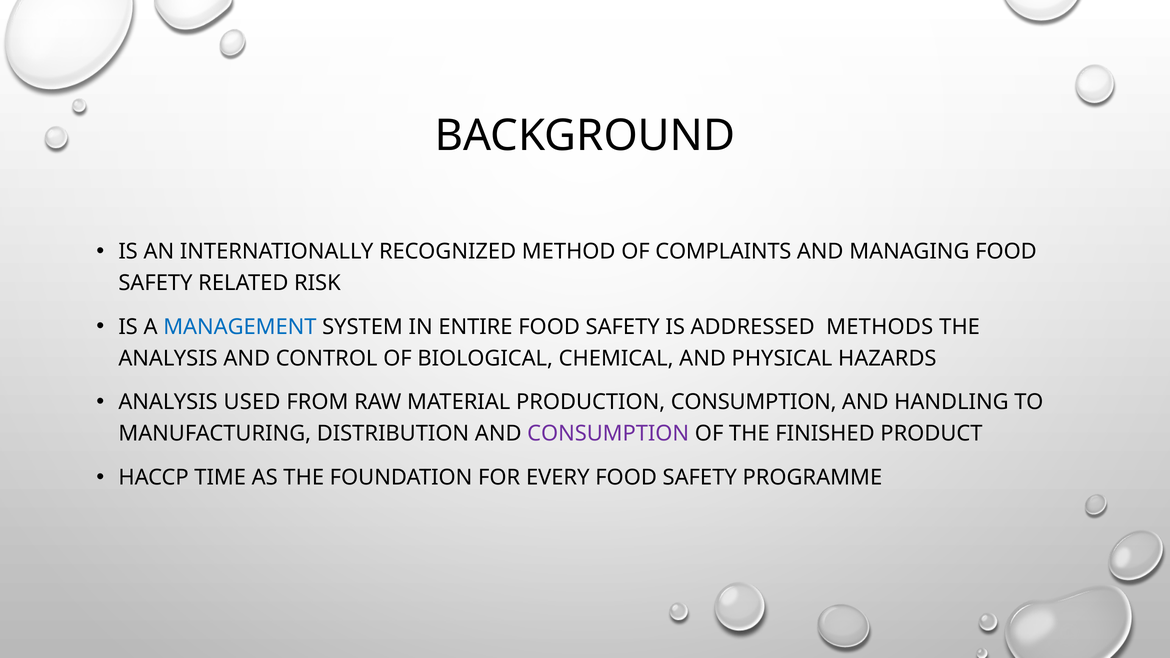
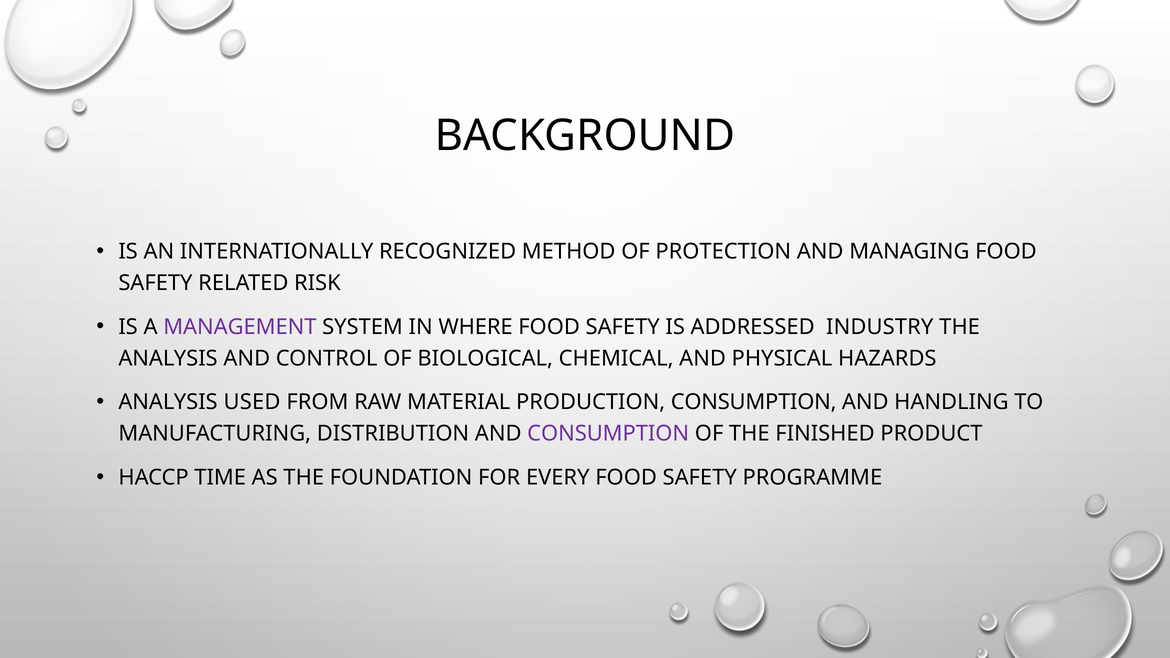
COMPLAINTS: COMPLAINTS -> PROTECTION (723, 251)
MANAGEMENT colour: blue -> purple (240, 327)
ENTIRE: ENTIRE -> WHERE (476, 327)
METHODS: METHODS -> INDUSTRY (880, 327)
